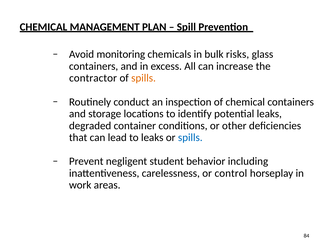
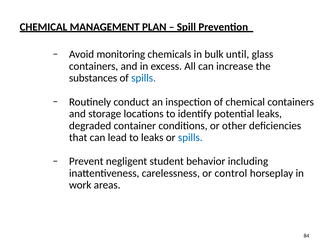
risks: risks -> until (238, 54)
contractor: contractor -> substances (93, 78)
spills colour: orange -> blue (144, 78)
